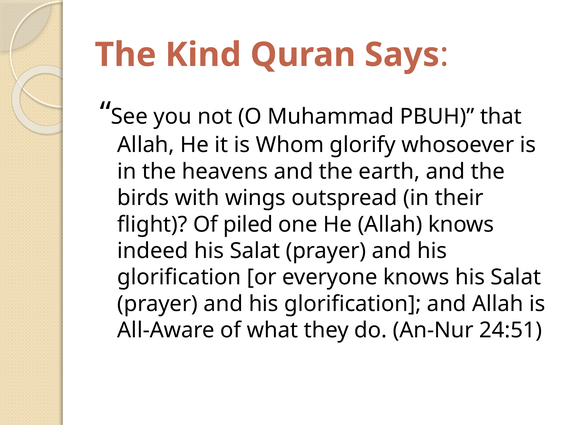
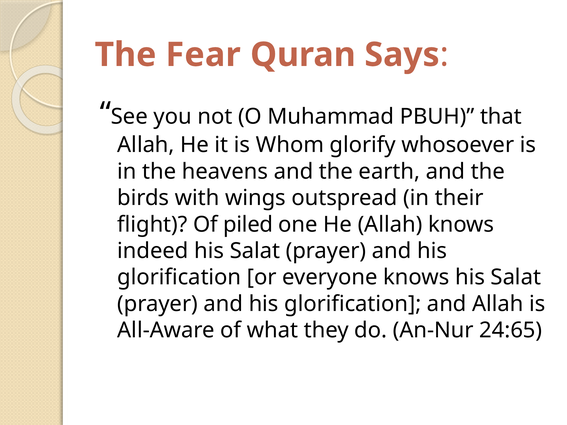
Kind: Kind -> Fear (203, 55)
24:51: 24:51 -> 24:65 (511, 330)
